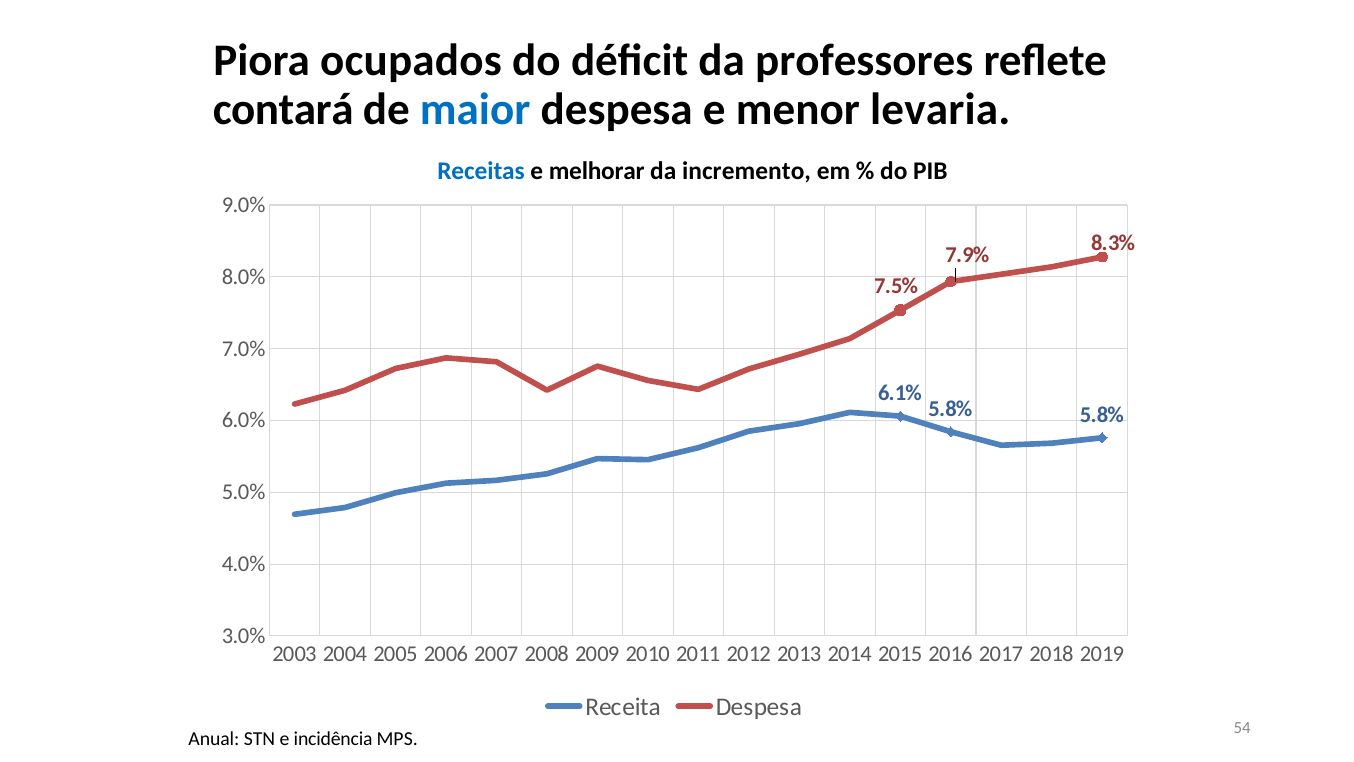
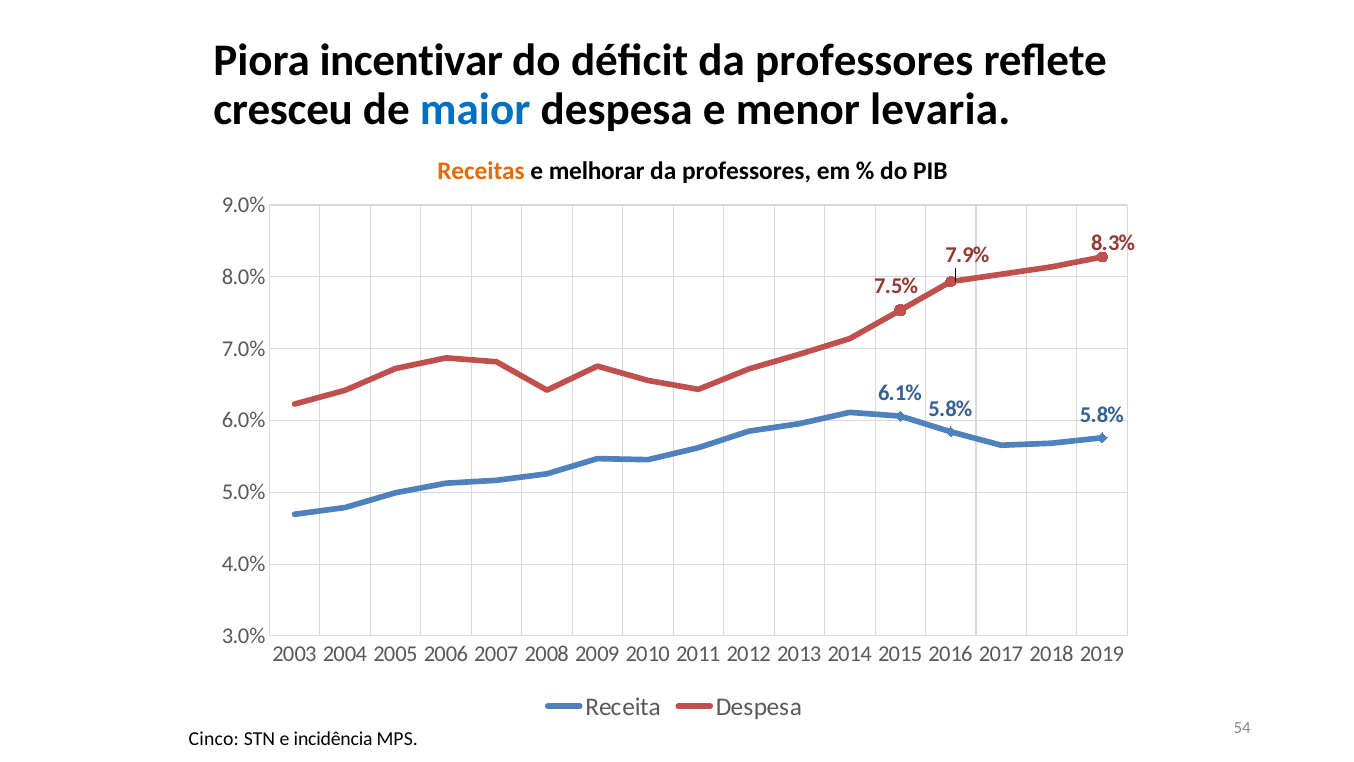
ocupados: ocupados -> incentivar (411, 61)
contará: contará -> cresceu (283, 110)
Receitas colour: blue -> orange (481, 171)
incremento: incremento -> professores (747, 171)
Anual: Anual -> Cinco (214, 739)
